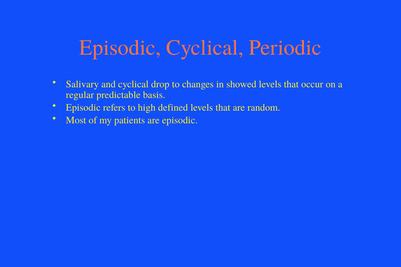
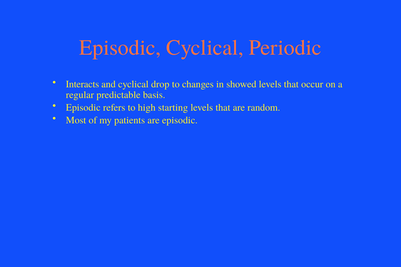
Salivary: Salivary -> Interacts (82, 84)
defined: defined -> starting (173, 108)
